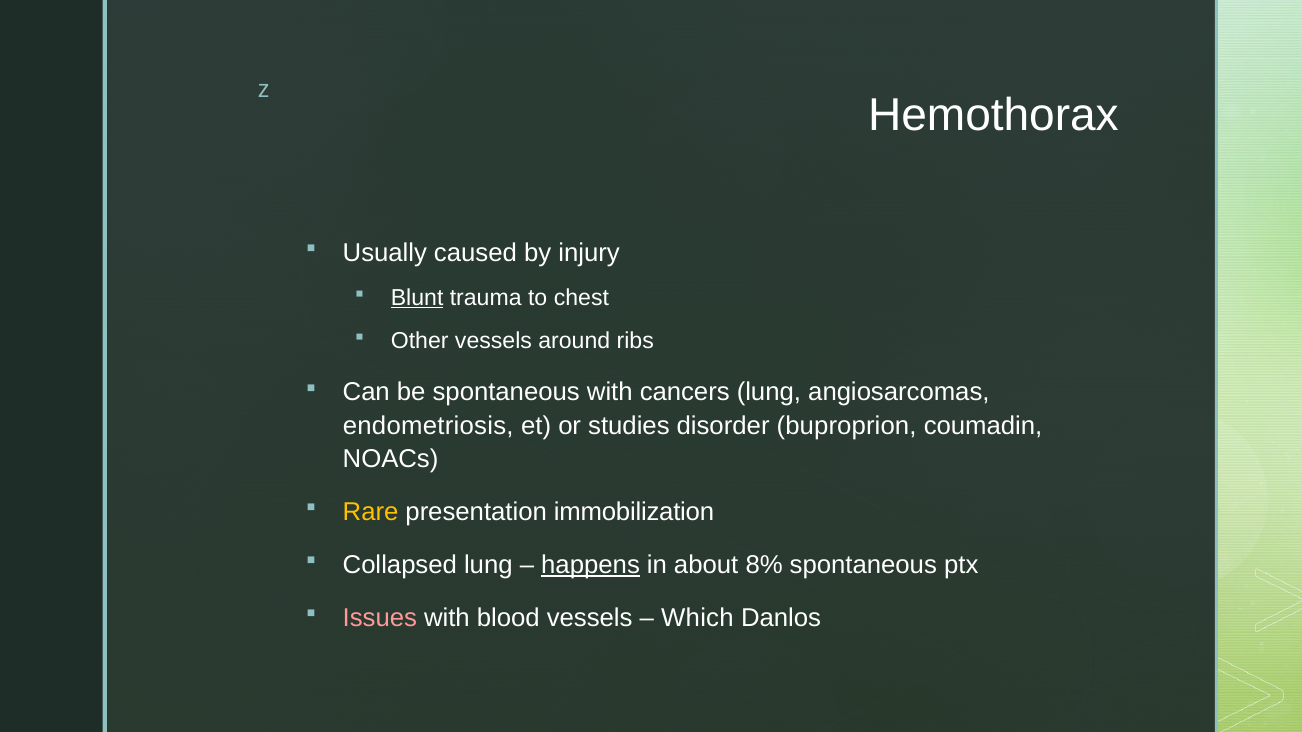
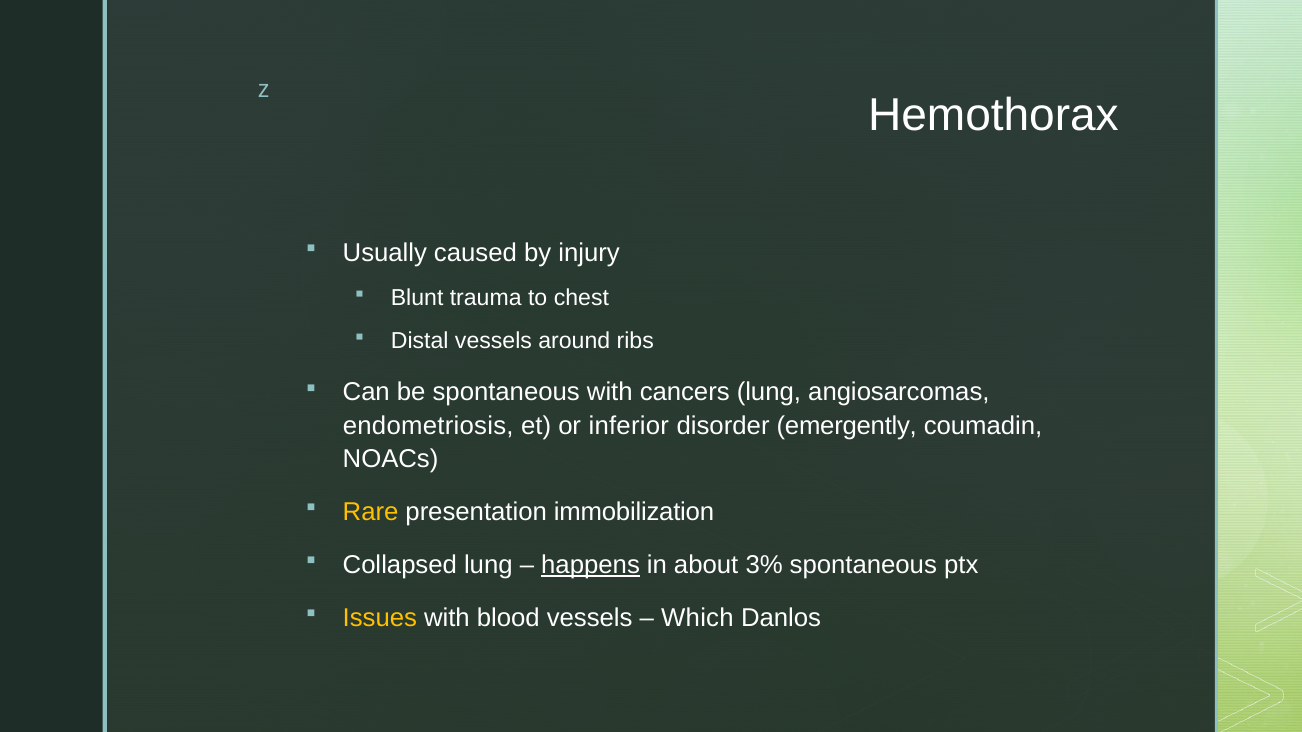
Blunt underline: present -> none (417, 298)
Other: Other -> Distal (420, 341)
studies: studies -> inferior (629, 426)
buproprion: buproprion -> emergently (847, 426)
8%: 8% -> 3% (764, 565)
Issues colour: pink -> yellow (380, 618)
